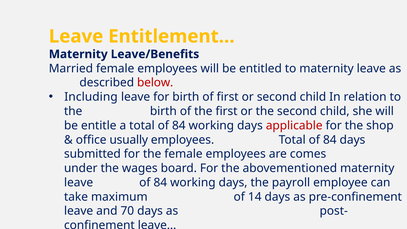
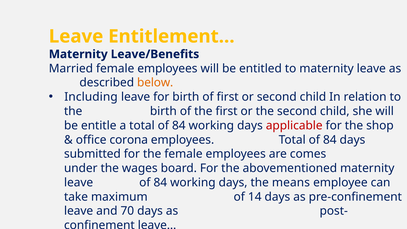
below colour: red -> orange (155, 83)
usually: usually -> corona (129, 140)
payroll: payroll -> means (291, 182)
